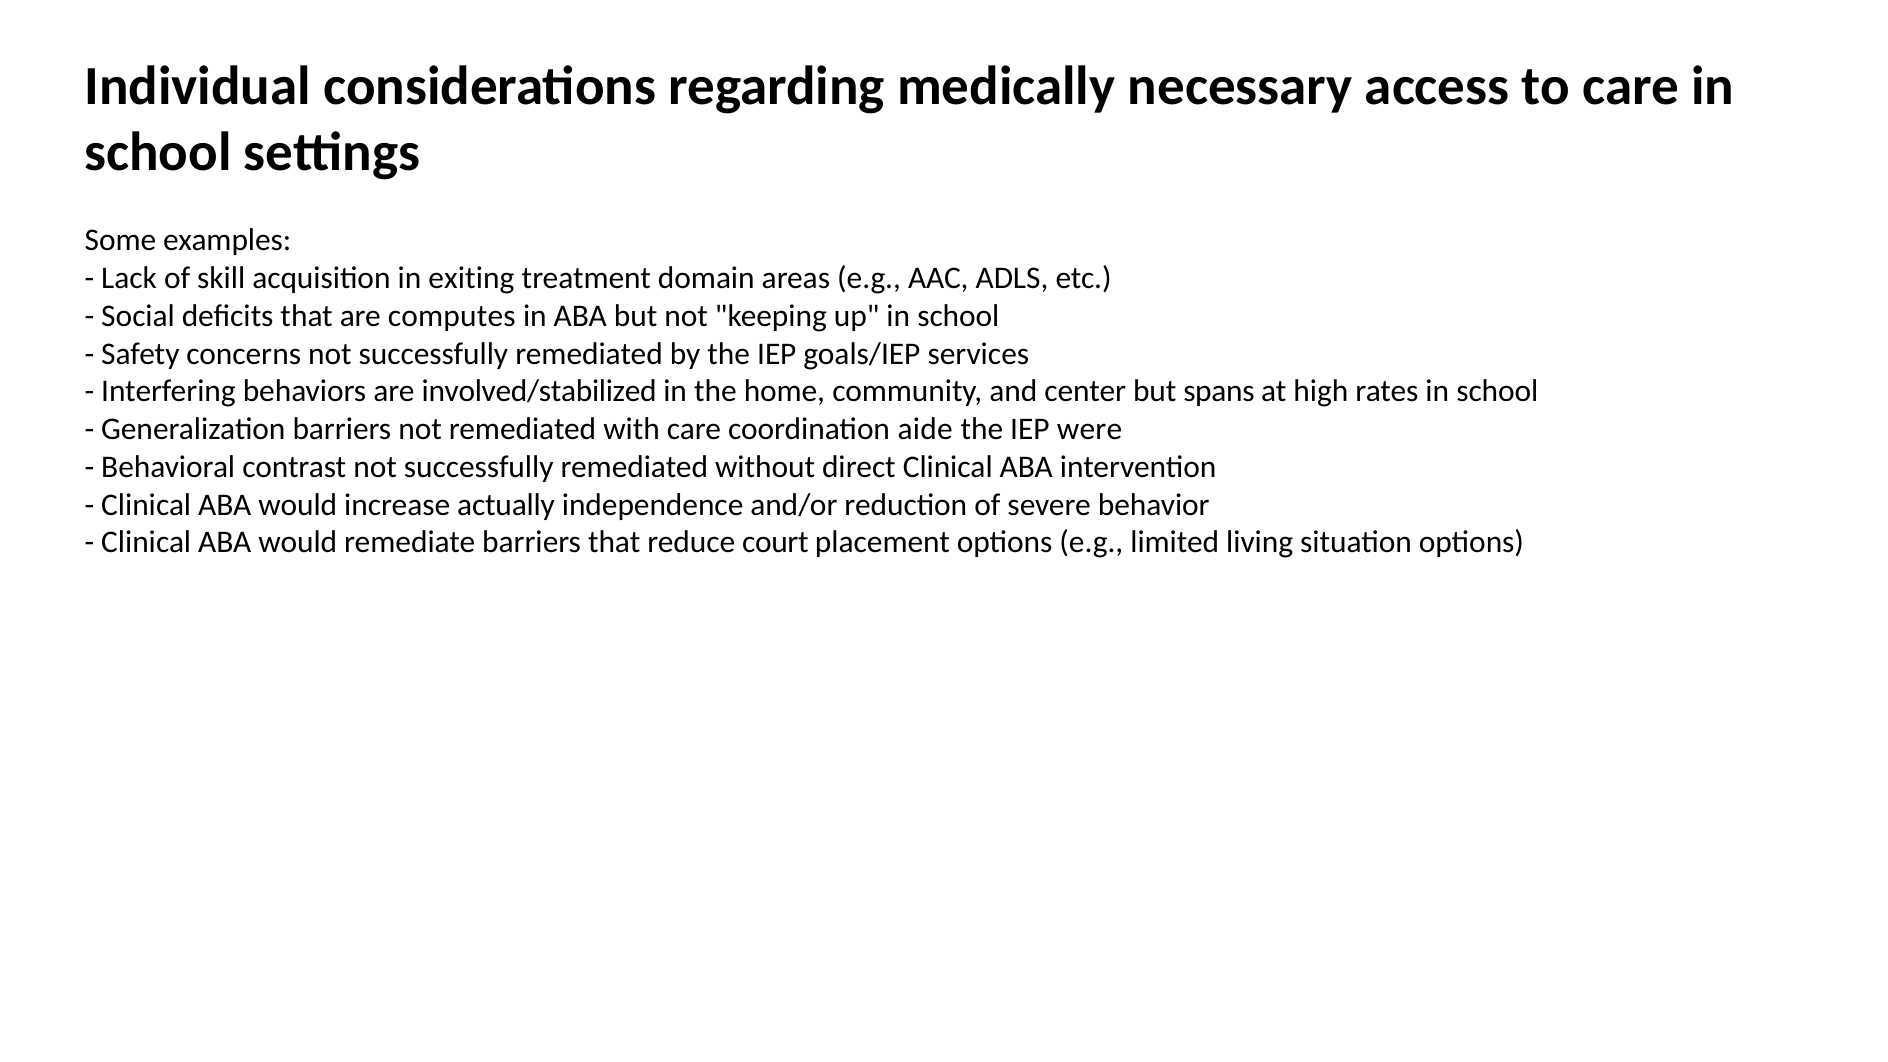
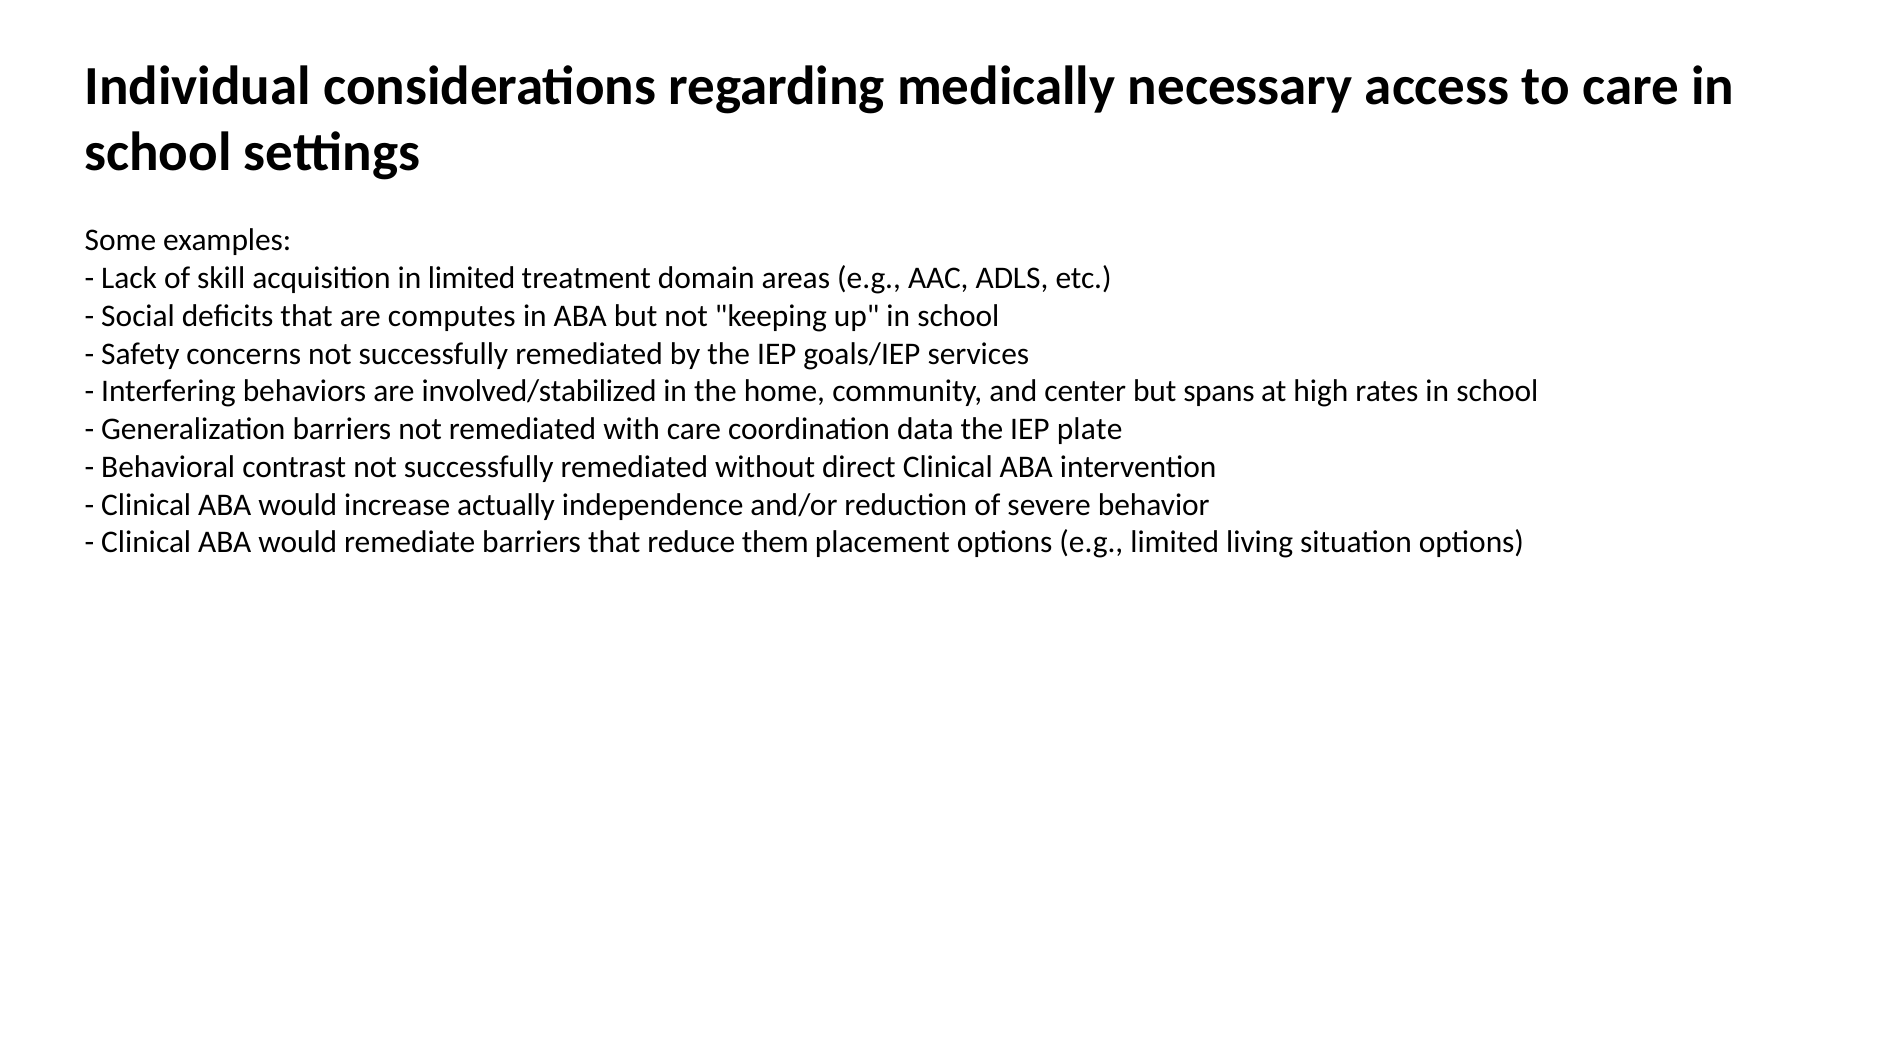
in exiting: exiting -> limited (472, 278)
aide: aide -> data (925, 429)
were: were -> plate (1090, 429)
court: court -> them (775, 542)
